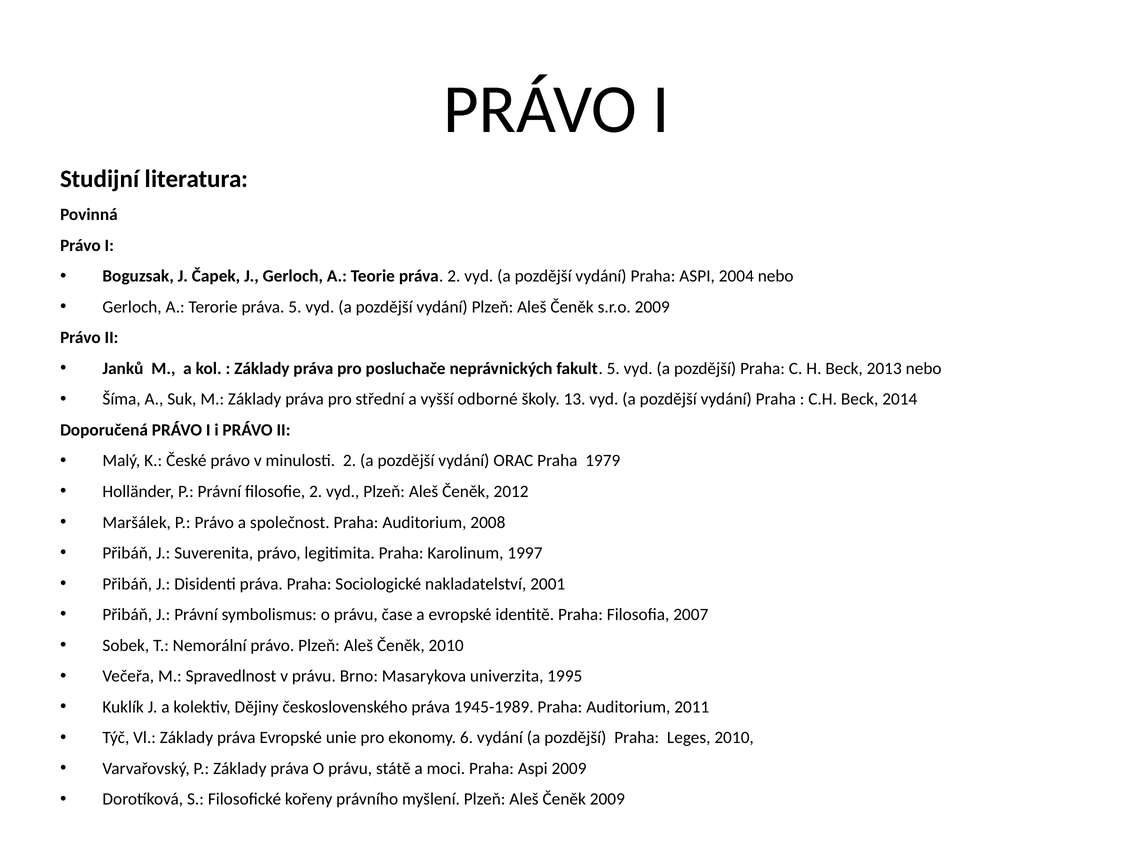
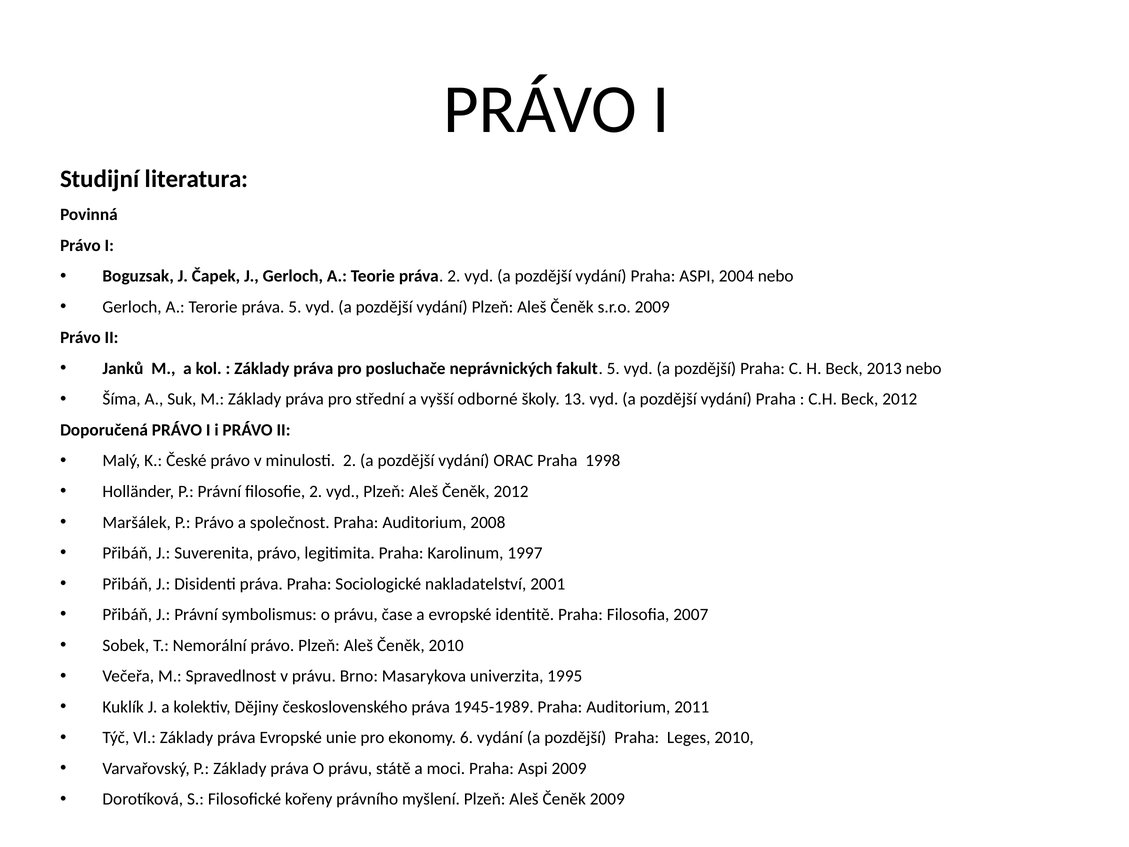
Beck 2014: 2014 -> 2012 (900, 399)
1979: 1979 -> 1998 (603, 461)
